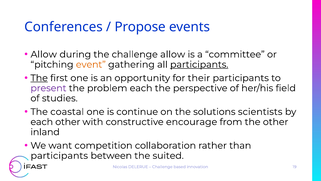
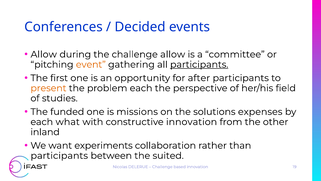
Propose: Propose -> Decided (140, 27)
The underline: present -> none (39, 78)
their: their -> after (199, 78)
present colour: purple -> orange (48, 88)
coastal: coastal -> funded (67, 112)
continue: continue -> missions (137, 112)
scientists: scientists -> expenses (260, 112)
each other: other -> what (68, 122)
constructive encourage: encourage -> innovation (192, 122)
competition: competition -> experiments (104, 145)
